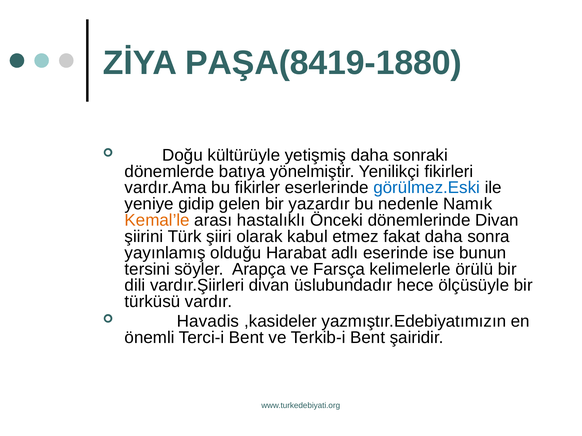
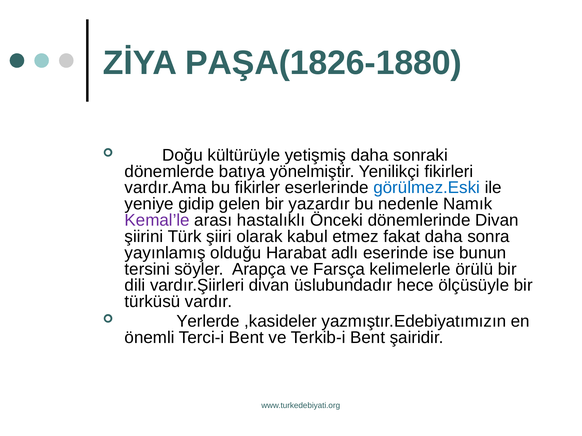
PAŞA(8419-1880: PAŞA(8419-1880 -> PAŞA(1826-1880 (324, 63)
Kemal’le colour: orange -> purple (157, 221)
Havadis: Havadis -> Yerlerde (208, 322)
